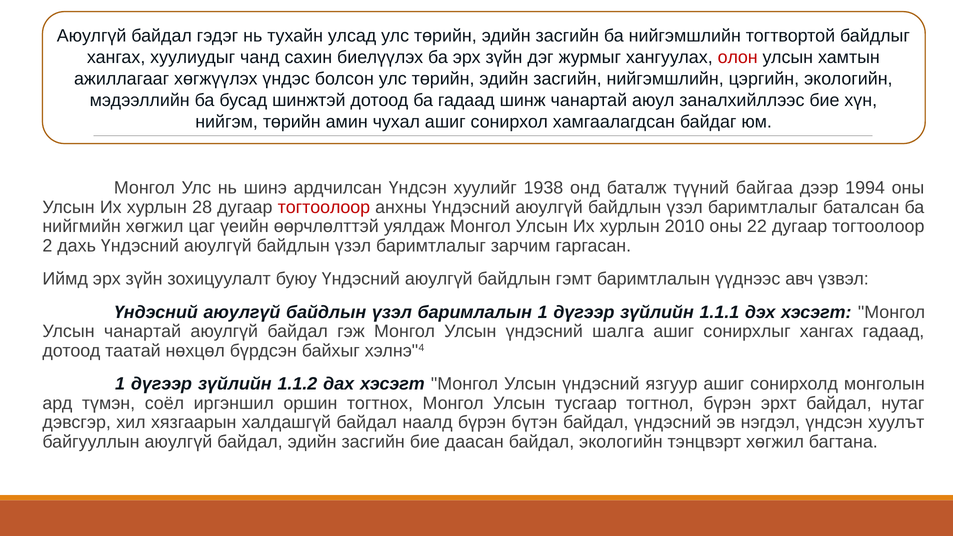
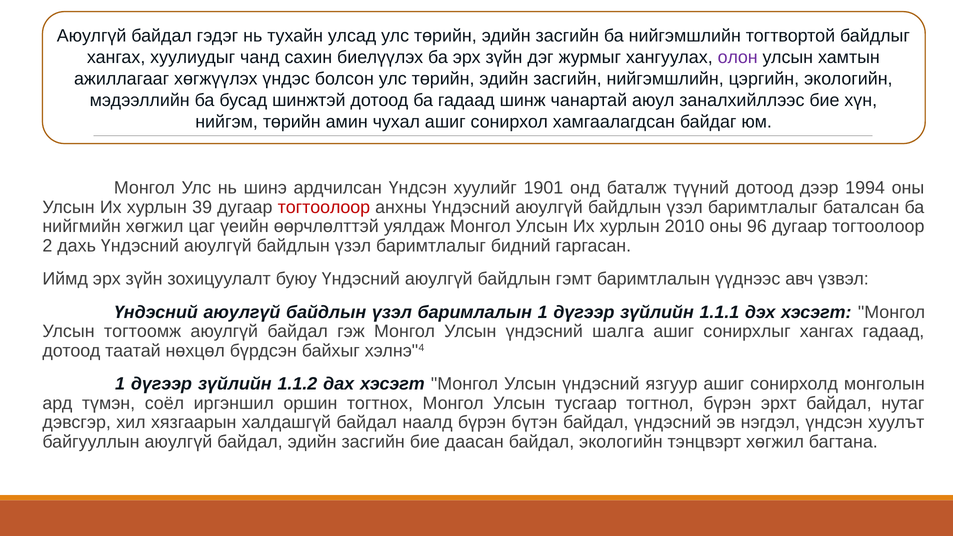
олон colour: red -> purple (738, 57)
1938: 1938 -> 1901 (543, 188)
түүний байгаа: байгаа -> дотоод (765, 188)
28: 28 -> 39 (202, 207)
22: 22 -> 96 (757, 227)
зарчим: зарчим -> бидний (521, 246)
Улсын чанартай: чанартай -> тогтоомж (143, 332)
